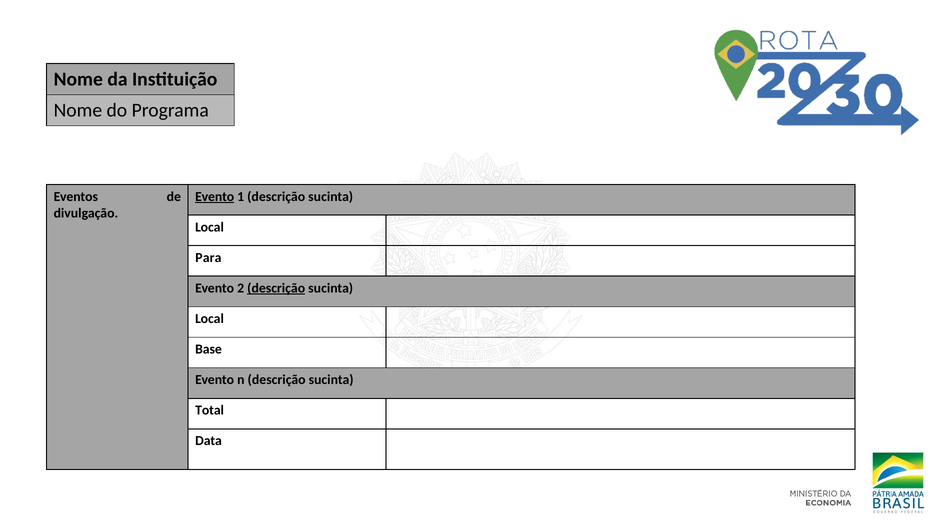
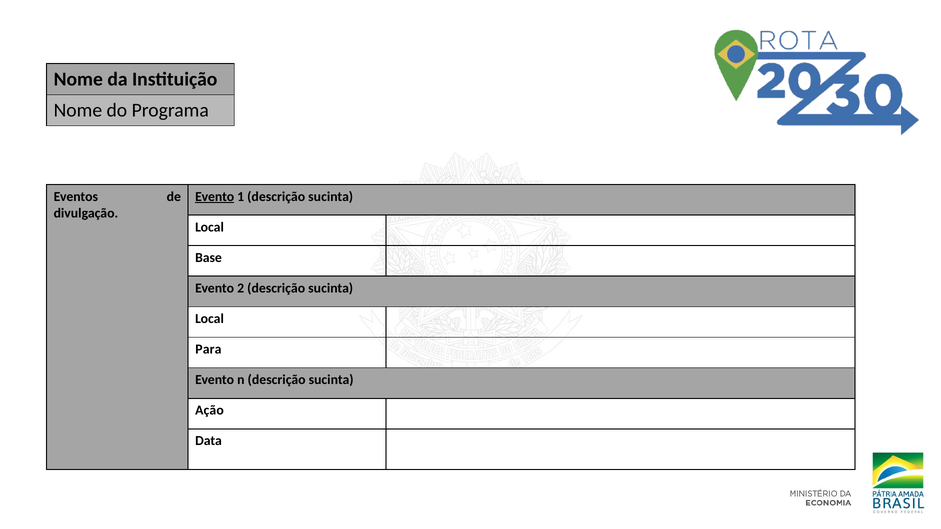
Para: Para -> Base (209, 258)
descrição underline: present -> none (276, 288)
Base: Base -> Para (208, 350)
Total: Total -> Ação (209, 411)
